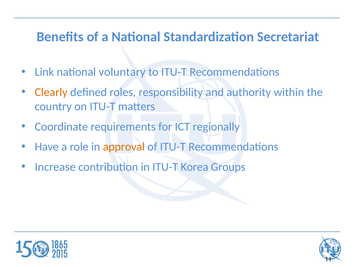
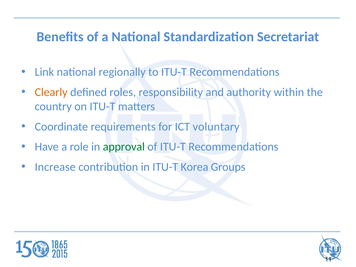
voluntary: voluntary -> regionally (122, 72)
regionally: regionally -> voluntary (216, 127)
approval colour: orange -> green (124, 147)
